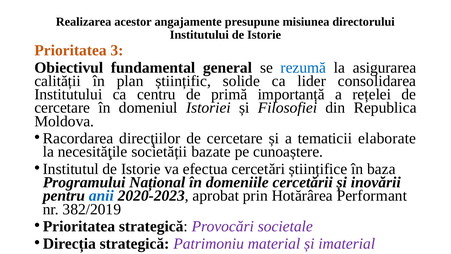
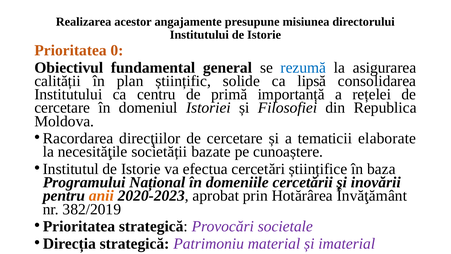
3: 3 -> 0 (117, 50)
lider: lider -> lipsă (312, 81)
anii colour: blue -> orange (101, 196)
Performant: Performant -> Învăţământ (372, 196)
